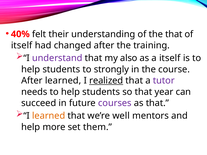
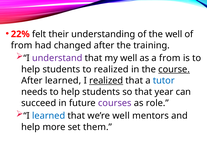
40%: 40% -> 22% (20, 34)
the that: that -> well (174, 34)
itself: itself -> from (22, 45)
my also: also -> well (129, 58)
a itself: itself -> from (170, 58)
to strongly: strongly -> realized (111, 69)
course underline: none -> present (174, 69)
tutor colour: purple -> blue (164, 81)
as that: that -> role (157, 103)
learned colour: orange -> blue (49, 116)
